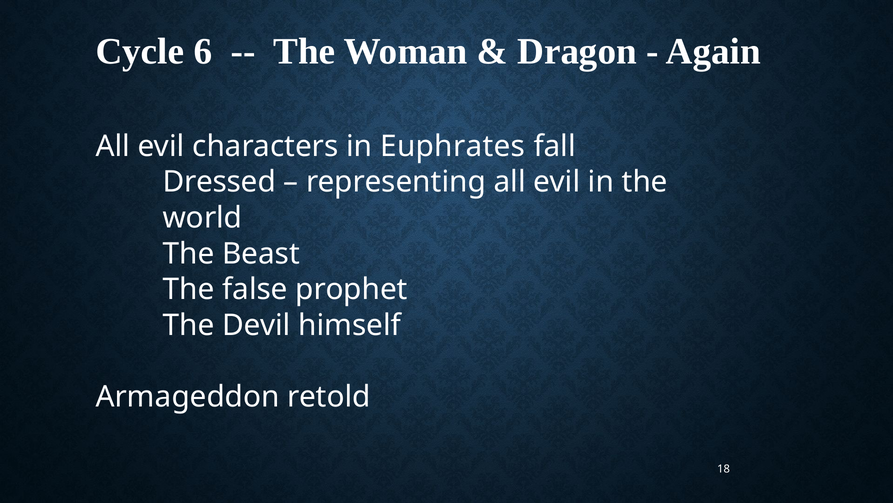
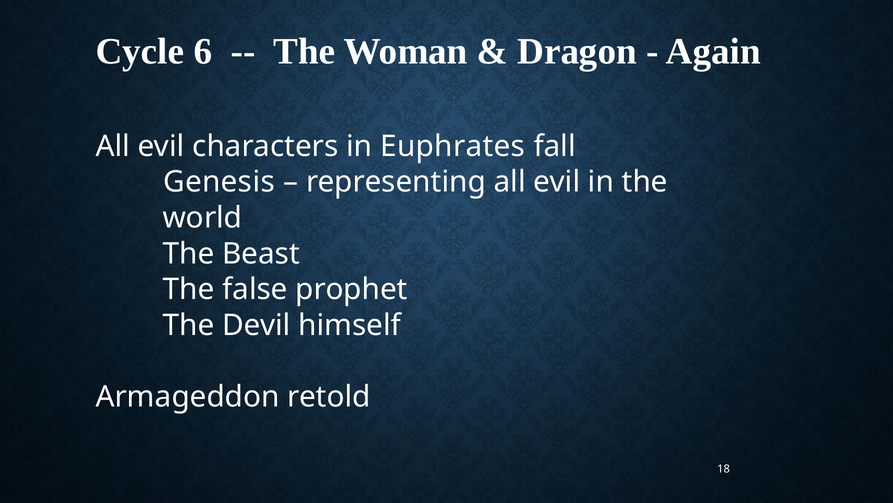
Dressed: Dressed -> Genesis (219, 182)
